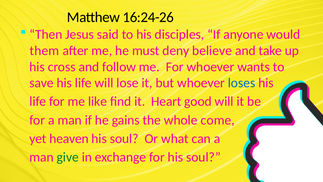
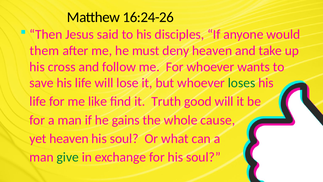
deny believe: believe -> heaven (212, 51)
loses colour: blue -> green (242, 83)
Heart: Heart -> Truth (166, 101)
come: come -> cause (218, 120)
